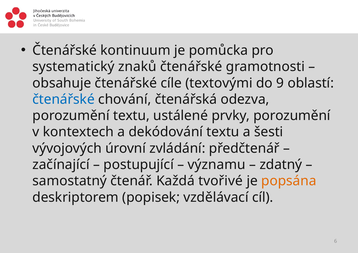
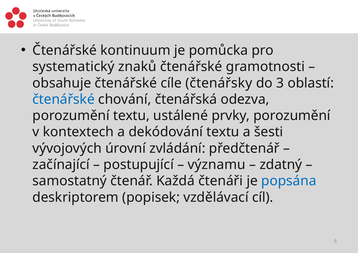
textovými: textovými -> čtenářsky (219, 83)
9: 9 -> 3 (280, 83)
tvořivé: tvořivé -> čtenáři (221, 181)
popsána colour: orange -> blue (289, 181)
